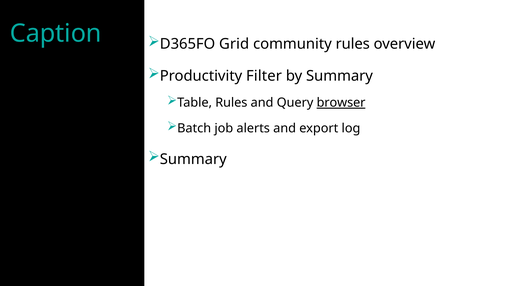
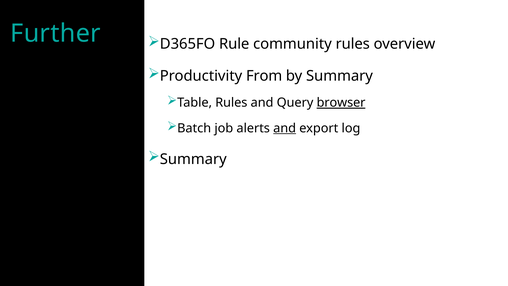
Caption: Caption -> Further (56, 33)
Grid: Grid -> Rule (234, 44)
Filter: Filter -> From (264, 76)
and underline: none -> present (285, 128)
